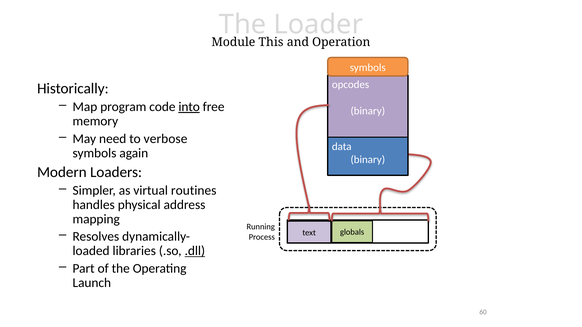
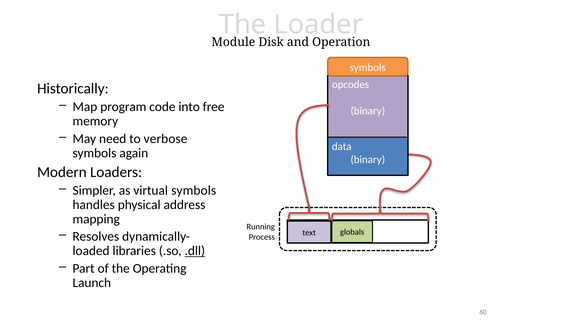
This: This -> Disk (271, 42)
into underline: present -> none (189, 107)
virtual routines: routines -> symbols (194, 190)
